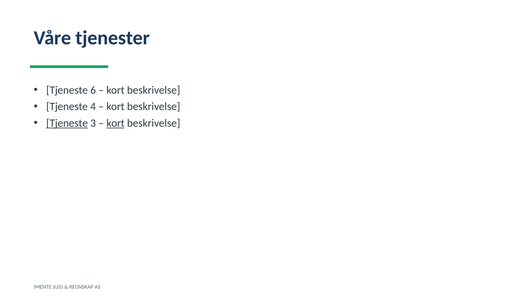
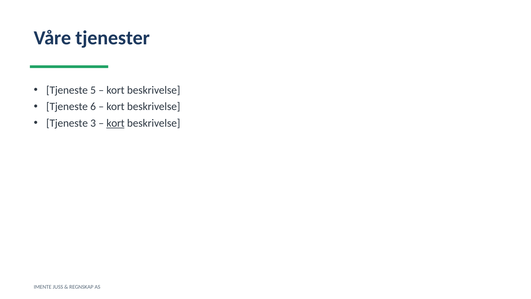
6: 6 -> 5 (93, 90)
4: 4 -> 6 (93, 107)
Tjeneste underline: present -> none (67, 123)
